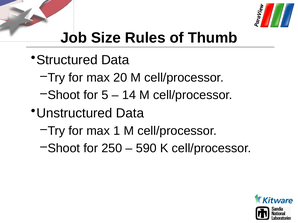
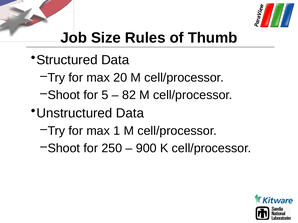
14: 14 -> 82 (129, 95)
590: 590 -> 900 (146, 149)
